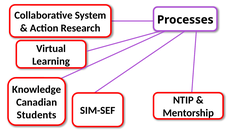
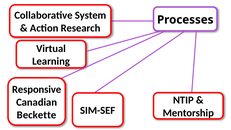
Knowledge: Knowledge -> Responsive (37, 89)
Students: Students -> Beckette (37, 115)
